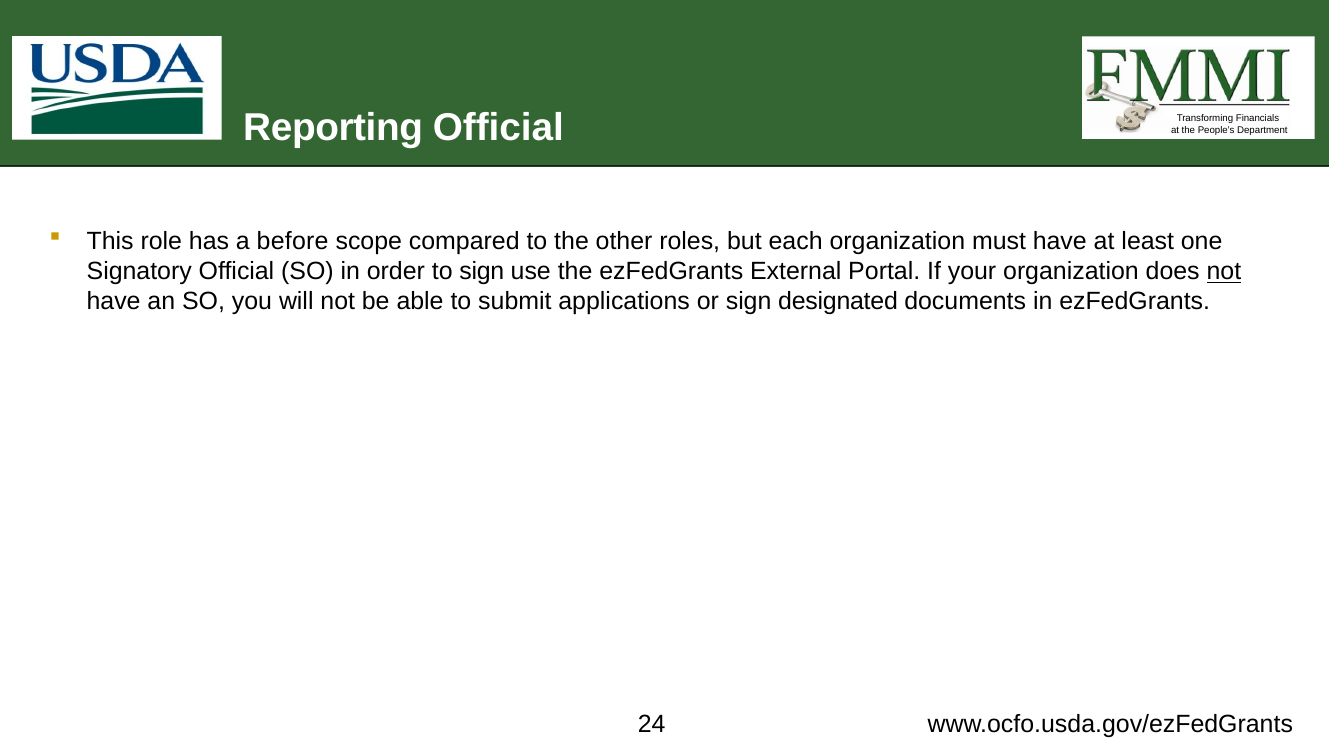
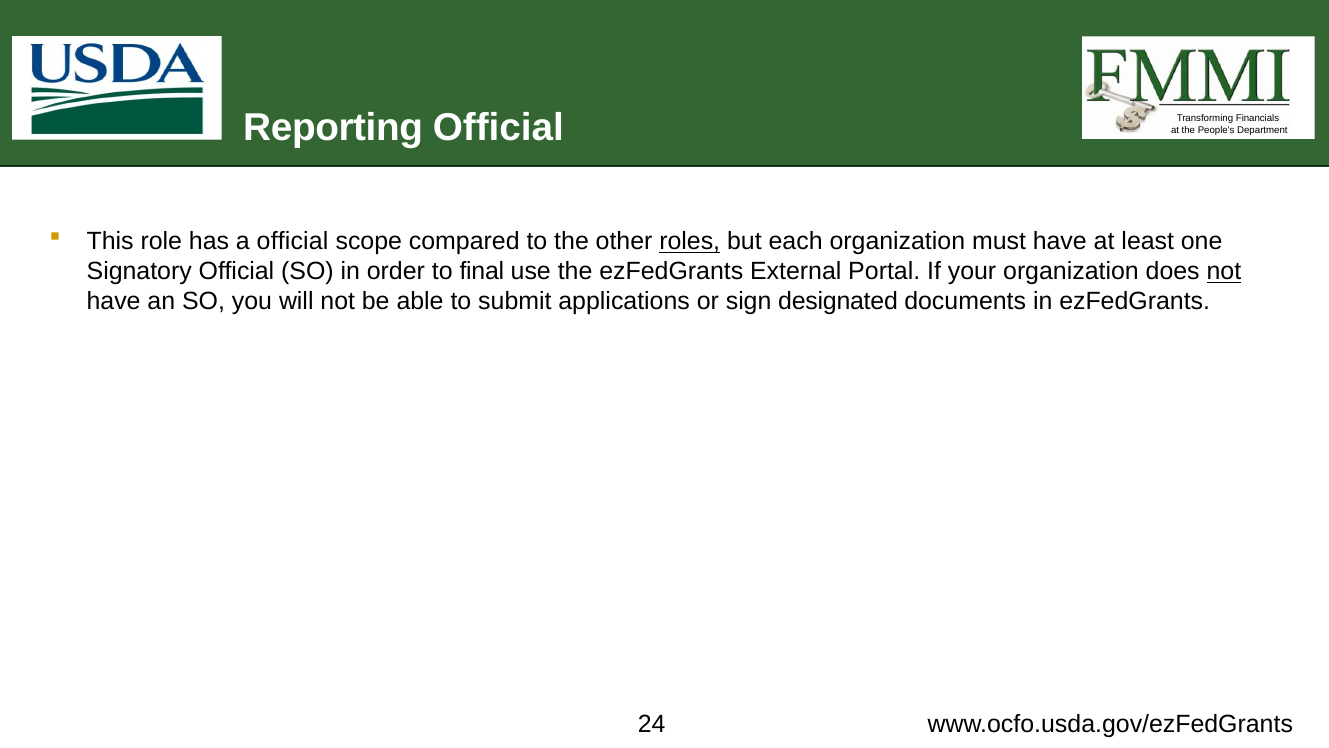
a before: before -> official (293, 242)
roles underline: none -> present (690, 242)
to sign: sign -> final (482, 271)
